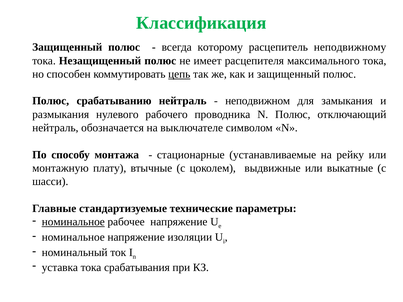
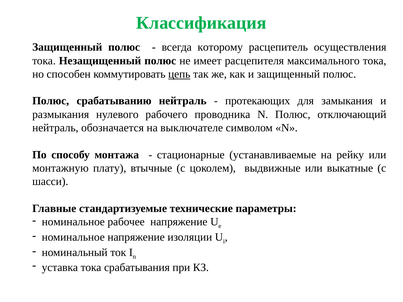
неподвижному: неподвижному -> осуществления (350, 47)
неподвижном: неподвижном -> протекающих (258, 101)
номинальное underline: present -> none (73, 222)
